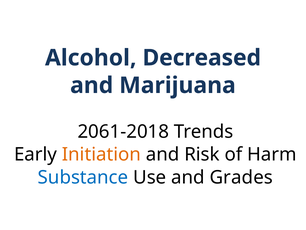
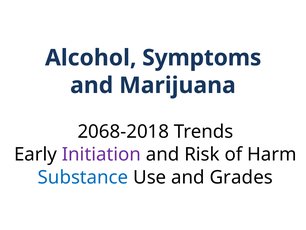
Decreased: Decreased -> Symptoms (202, 58)
2061-2018: 2061-2018 -> 2068-2018 (123, 131)
Initiation colour: orange -> purple (101, 154)
